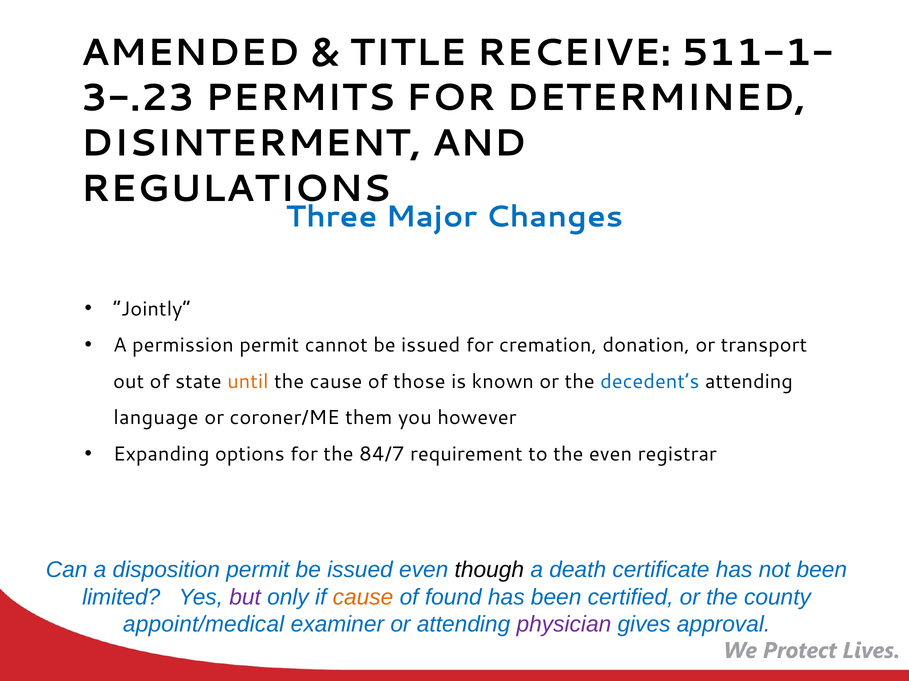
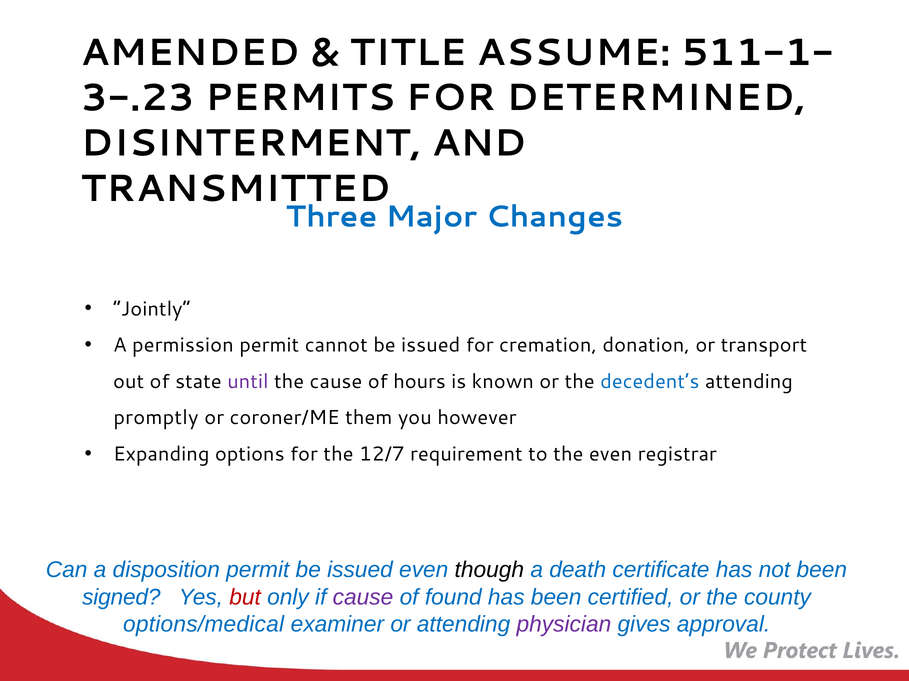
RECEIVE: RECEIVE -> ASSUME (574, 53)
REGULATIONS: REGULATIONS -> TRANSMITTED (236, 189)
until colour: orange -> purple (248, 382)
those: those -> hours (419, 382)
language: language -> promptly (156, 418)
84/7: 84/7 -> 12/7 (382, 455)
limited: limited -> signed (121, 598)
but colour: purple -> red (245, 598)
cause colour: orange -> purple (363, 598)
appoint/medical: appoint/medical -> options/medical (204, 625)
